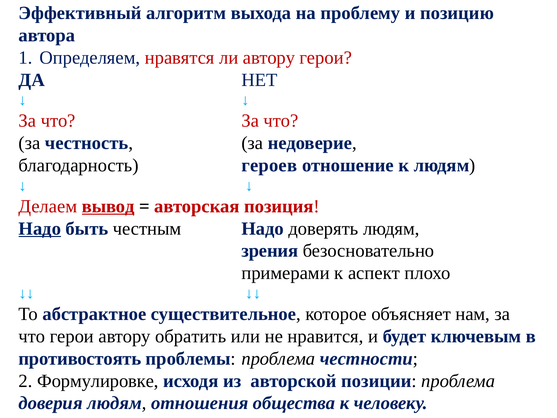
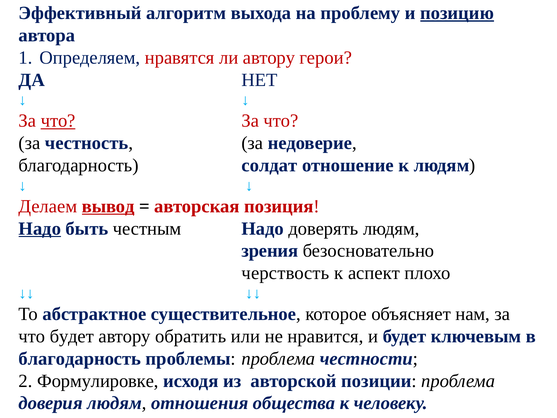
позицию underline: none -> present (457, 13)
что underline: none -> present (58, 121)
героев: героев -> солдат (269, 165)
примерами: примерами -> черствость (285, 273)
что герои: герои -> будет (72, 336)
противостоять: противостоять -> благодарность (80, 358)
